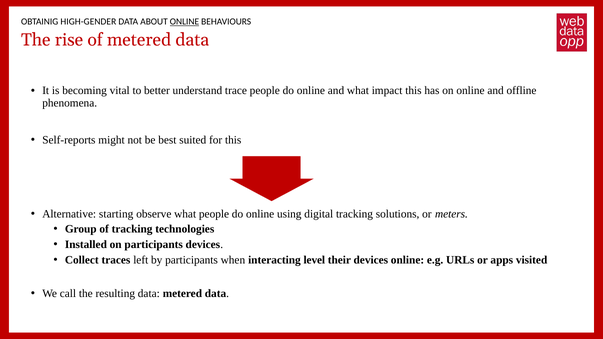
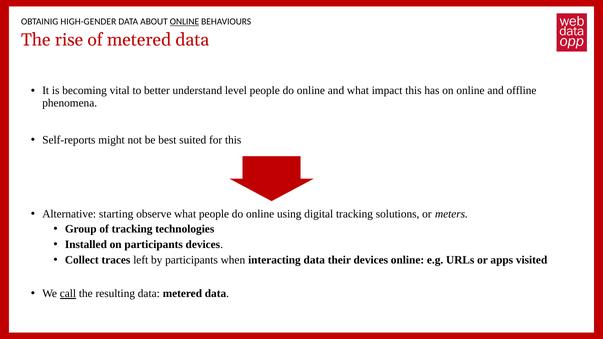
trace: trace -> level (236, 91)
interacting level: level -> data (314, 260)
call underline: none -> present (68, 294)
